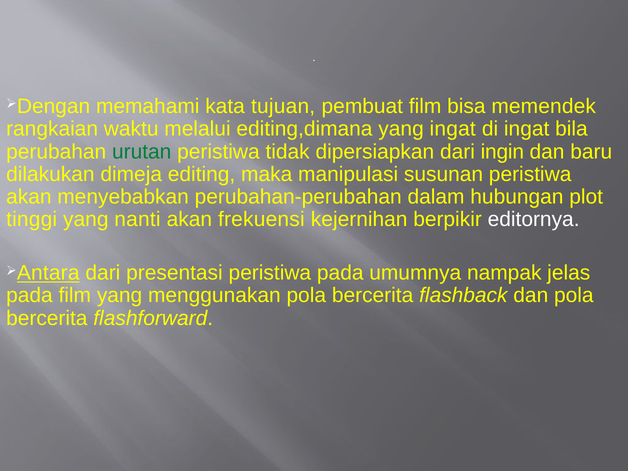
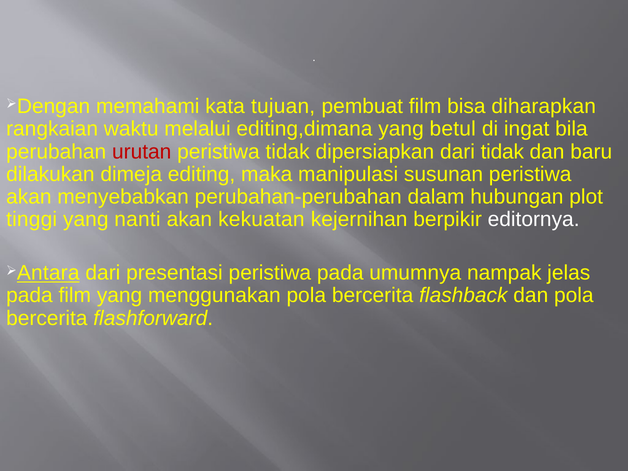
memendek: memendek -> diharapkan (544, 106)
yang ingat: ingat -> betul (453, 129)
urutan colour: green -> red (142, 152)
dari ingin: ingin -> tidak (502, 152)
frekuensi: frekuensi -> kekuatan (261, 219)
